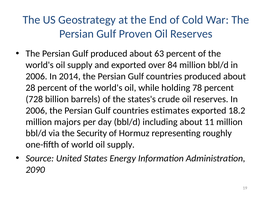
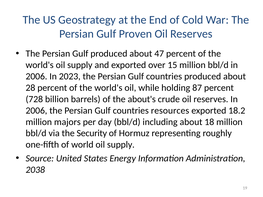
63: 63 -> 47 (159, 54)
84: 84 -> 15 (172, 65)
2014: 2014 -> 2023 (70, 76)
78: 78 -> 87 (197, 88)
states's: states's -> about's (142, 99)
estimates: estimates -> resources (170, 111)
11: 11 -> 18 (209, 122)
2090: 2090 -> 2038 (35, 170)
